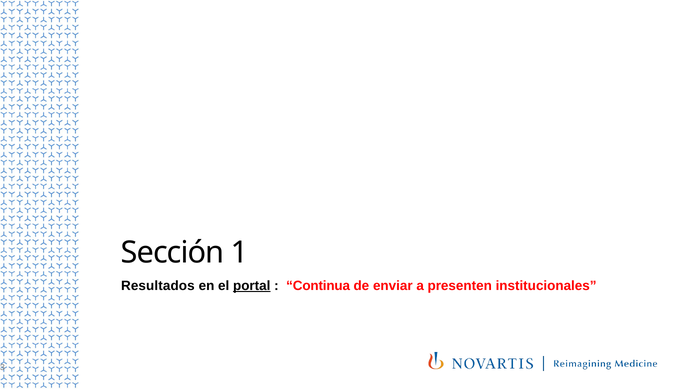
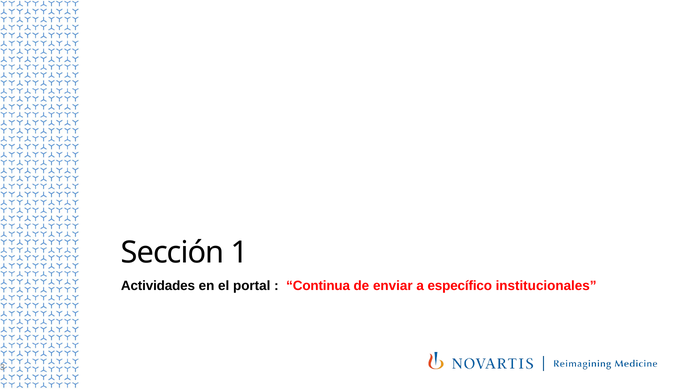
Resultados: Resultados -> Actividades (158, 285)
portal underline: present -> none (252, 285)
presenten: presenten -> específico (460, 285)
